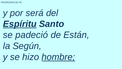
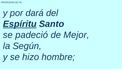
será: será -> dará (35, 13)
Están: Están -> Mejor (76, 35)
hombre underline: present -> none (58, 57)
